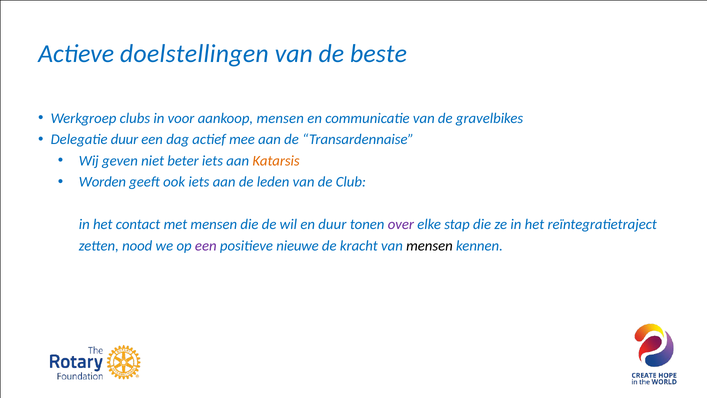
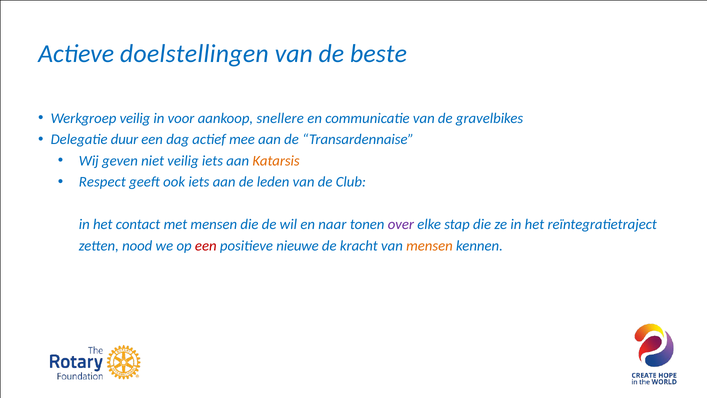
Werkgroep clubs: clubs -> veilig (135, 118)
aankoop mensen: mensen -> snellere (280, 118)
niet beter: beter -> veilig (183, 161)
Worden: Worden -> Respect (102, 182)
en duur: duur -> naar (332, 224)
een colour: purple -> red (206, 246)
mensen colour: black -> orange (429, 246)
